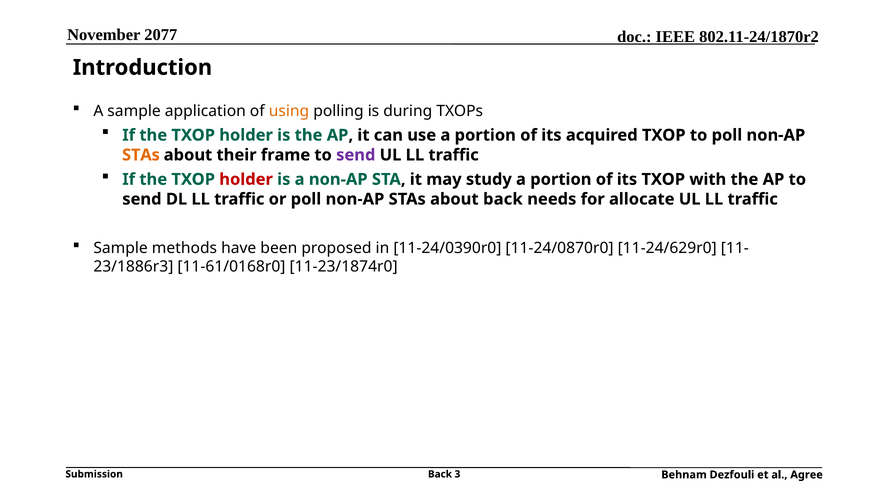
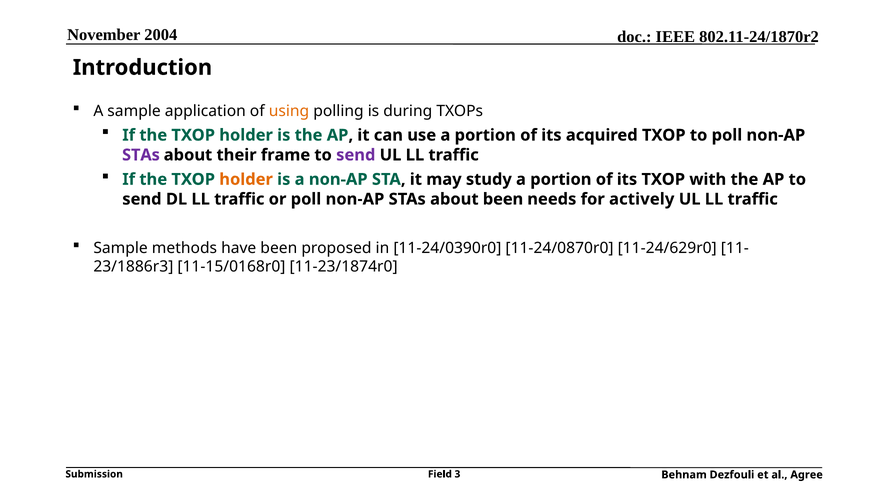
2077: 2077 -> 2004 (161, 35)
STAs colour: orange -> purple (141, 155)
holder colour: red -> orange (246, 180)
about back: back -> been (503, 199)
allocate: allocate -> actively (642, 199)
11-61/0168r0: 11-61/0168r0 -> 11-15/0168r0 (231, 267)
Back: Back -> Field (440, 475)
